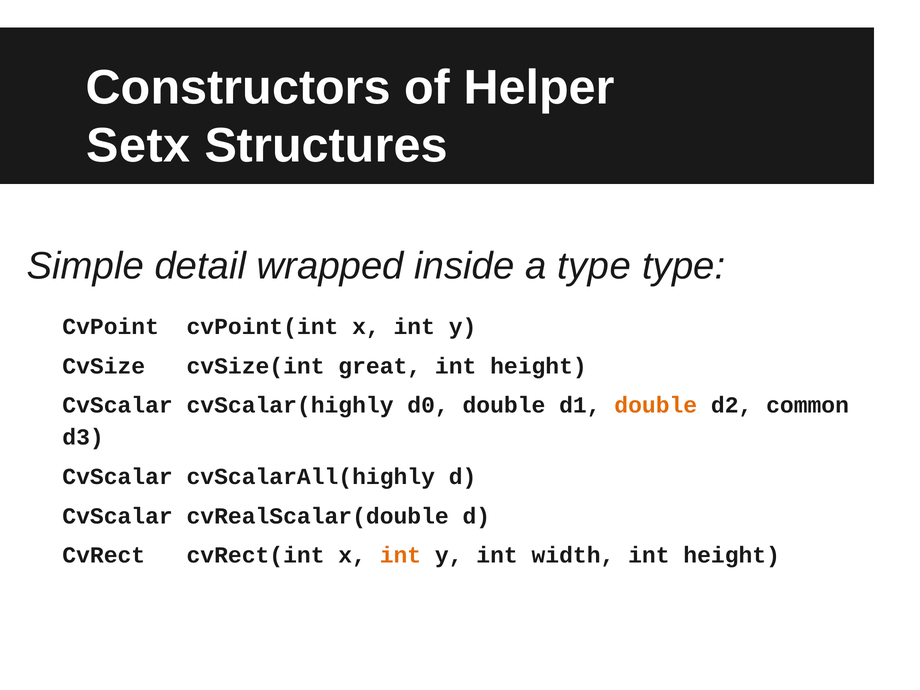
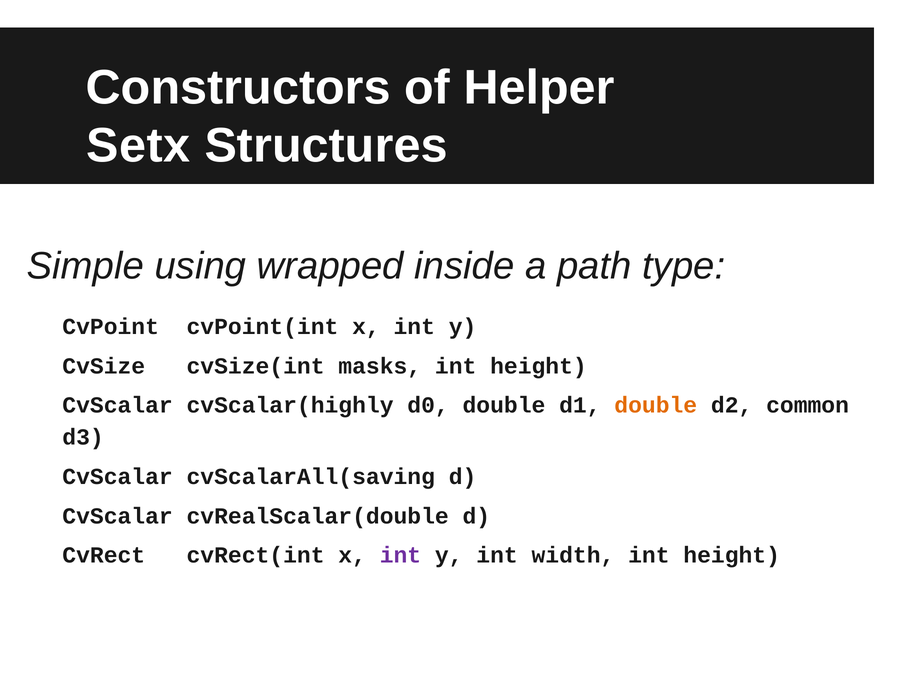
detail: detail -> using (200, 266)
a type: type -> path (594, 266)
great: great -> masks (380, 366)
cvScalarAll(highly: cvScalarAll(highly -> cvScalarAll(saving (311, 477)
int colour: orange -> purple (400, 555)
